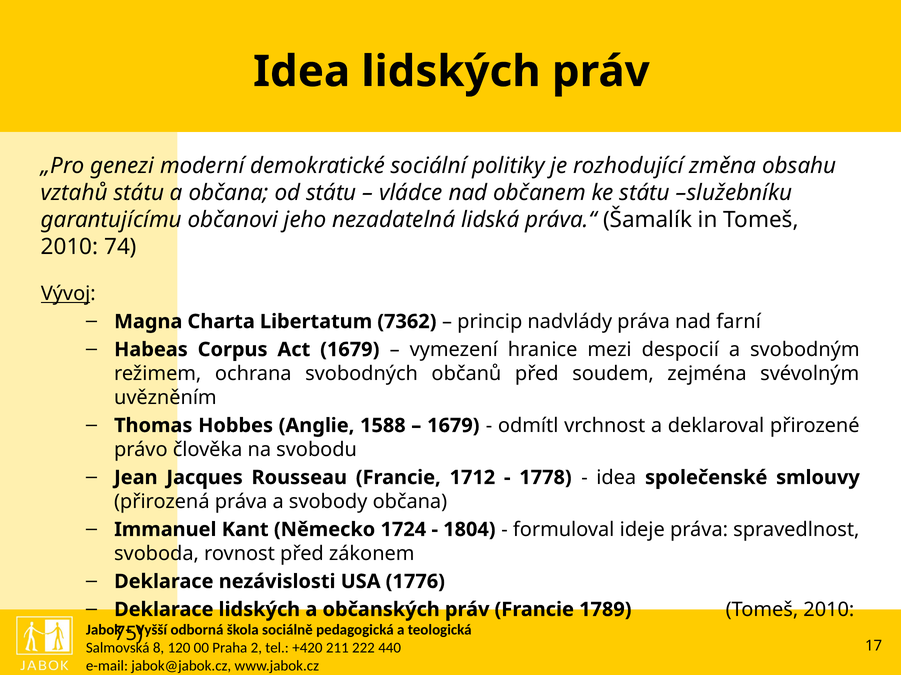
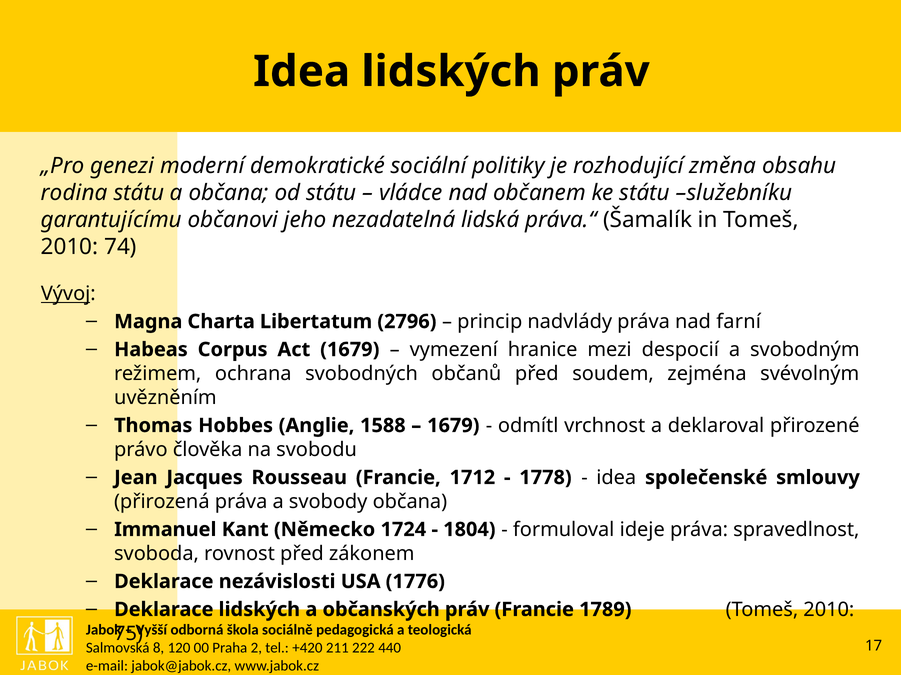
vztahů: vztahů -> rodina (74, 193)
7362: 7362 -> 2796 (407, 322)
